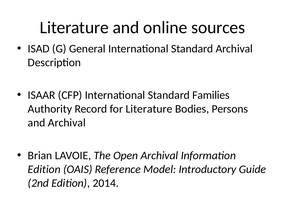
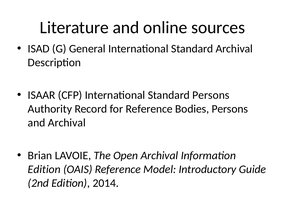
Standard Families: Families -> Persons (211, 95)
for Literature: Literature -> Reference (149, 109)
